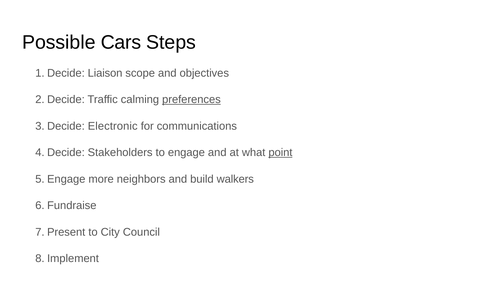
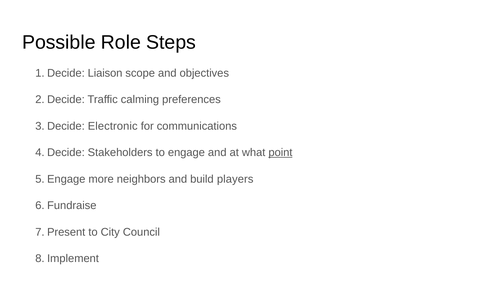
Cars: Cars -> Role (121, 42)
preferences underline: present -> none (191, 100)
walkers: walkers -> players (235, 179)
